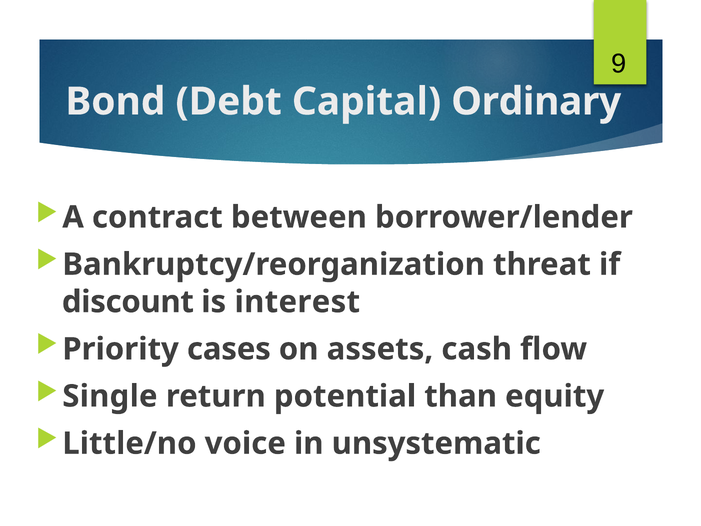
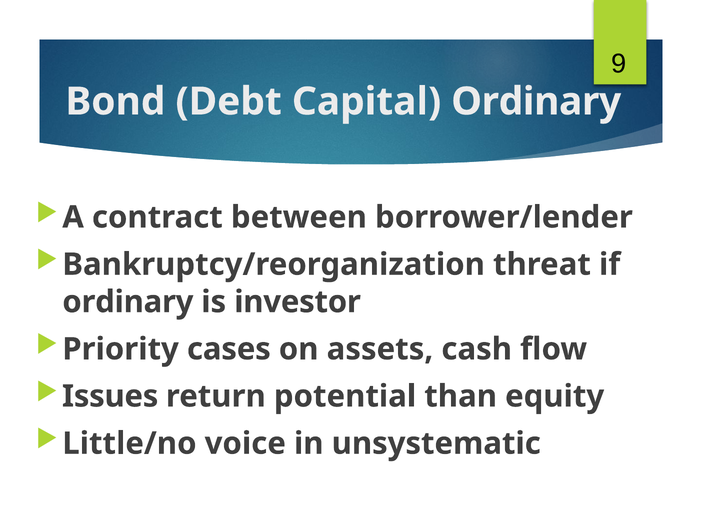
discount: discount -> ordinary (128, 302)
interest: interest -> investor (298, 302)
Single: Single -> Issues (110, 396)
